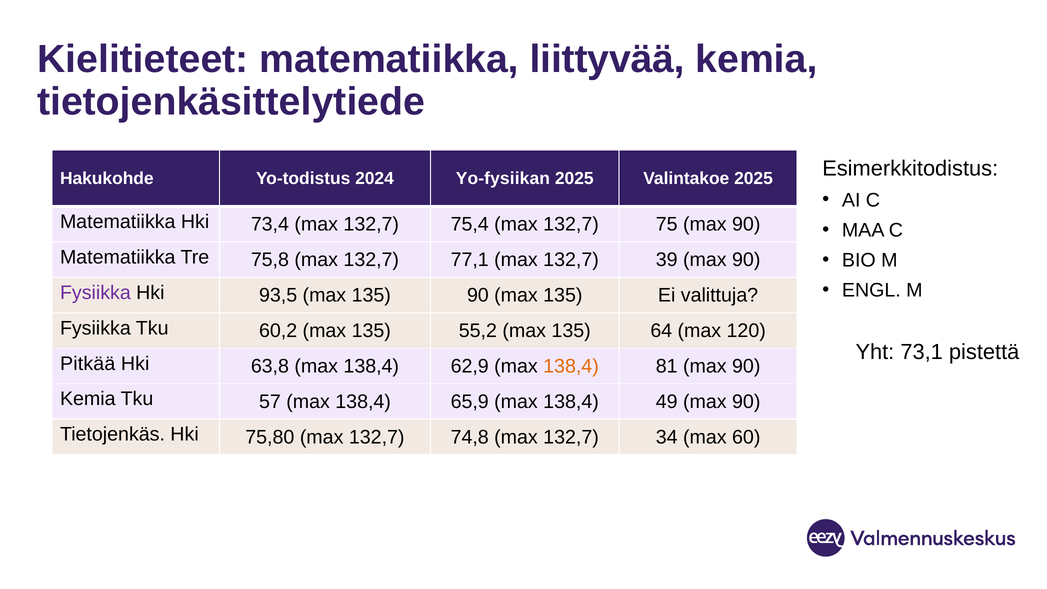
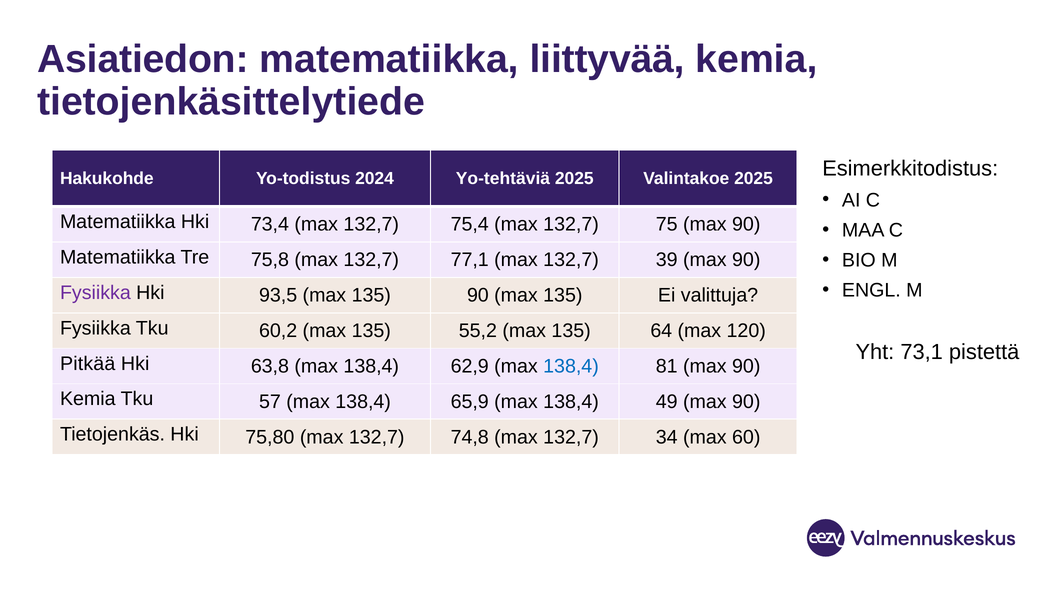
Kielitieteet: Kielitieteet -> Asiatiedon (143, 59)
Yo-fysiikan: Yo-fysiikan -> Yo-tehtäviä (503, 179)
138,4 colour: orange -> blue (571, 366)
